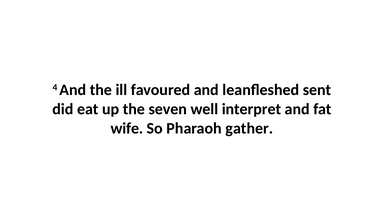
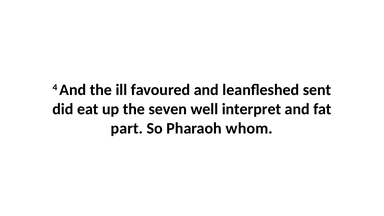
wife: wife -> part (127, 128)
gather: gather -> whom (249, 128)
